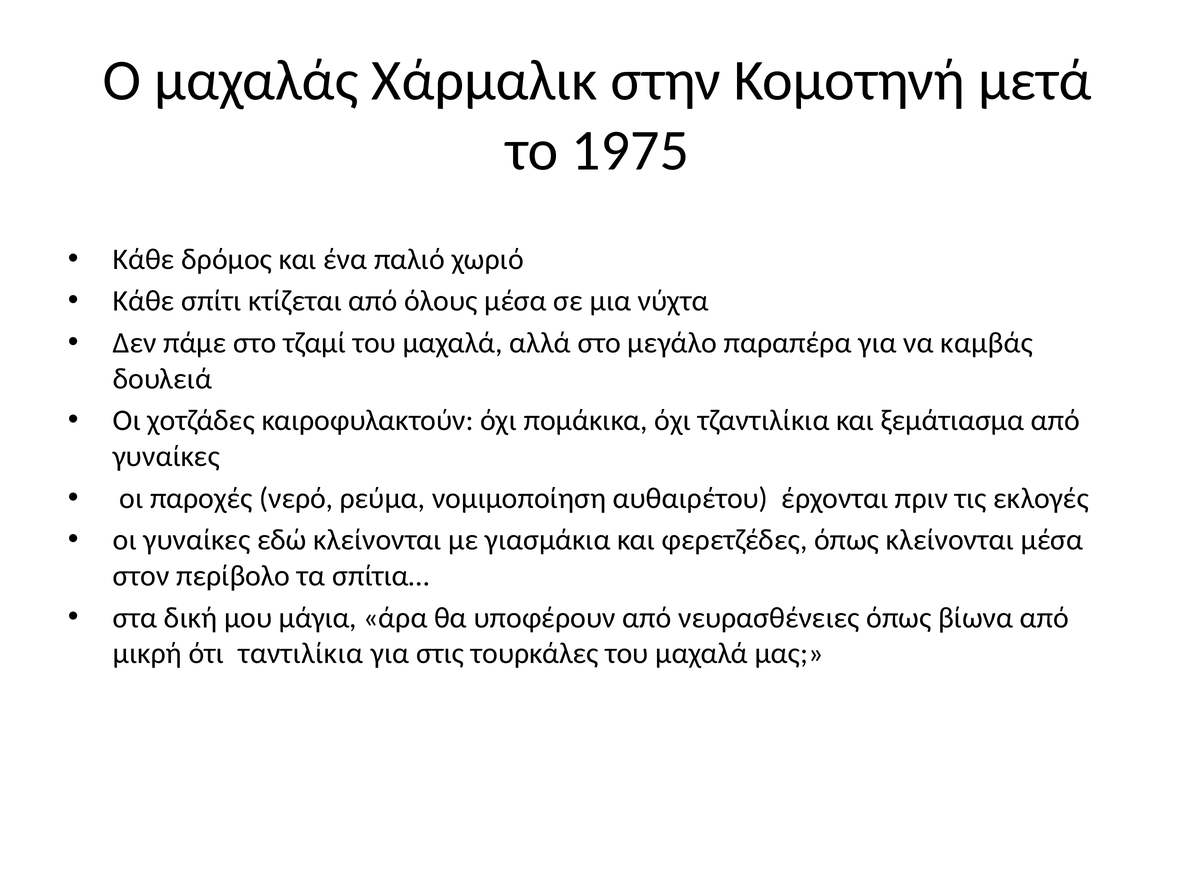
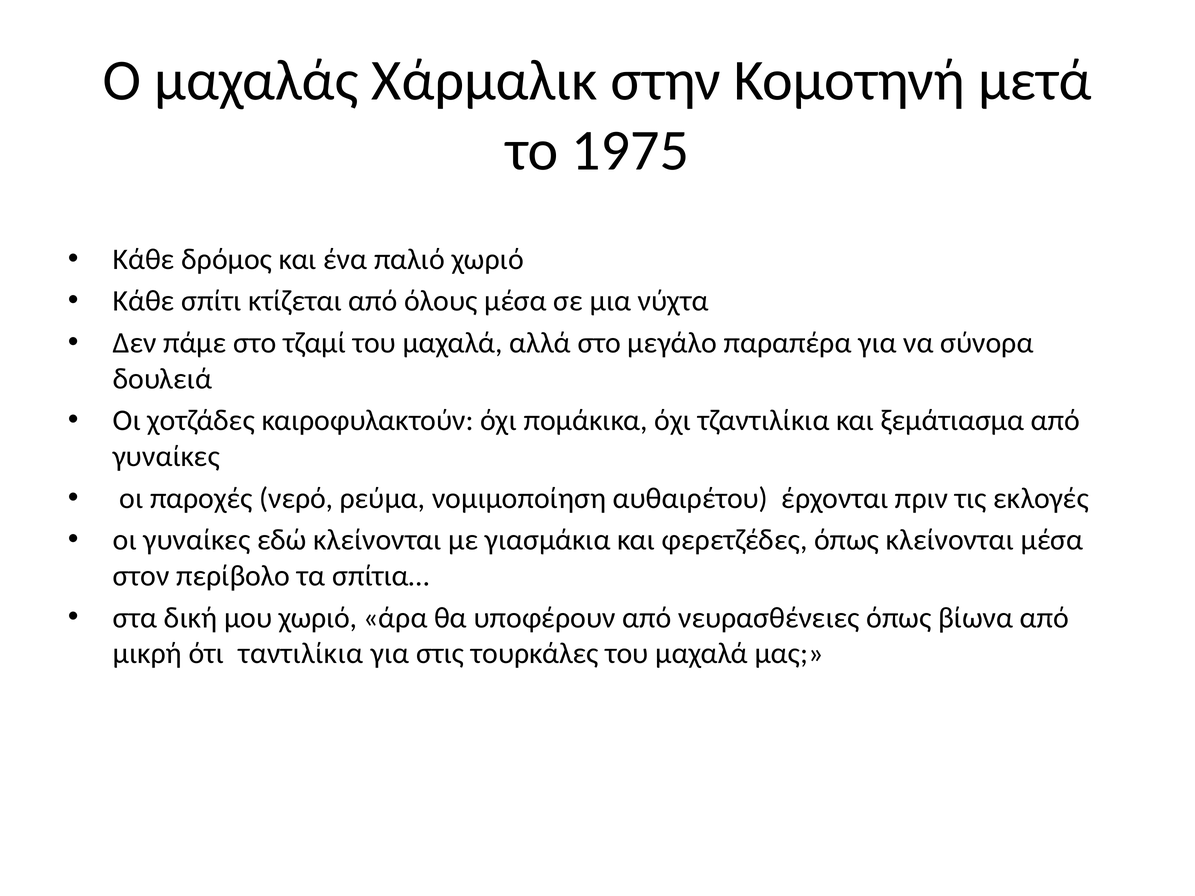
καμβάς: καμβάς -> σύνορα (987, 343)
μου μάγια: μάγια -> χωριό (318, 618)
